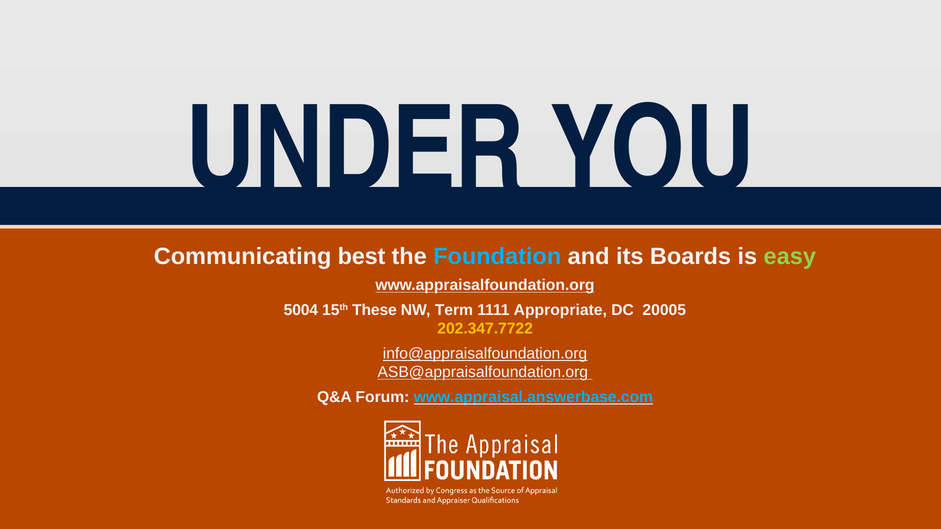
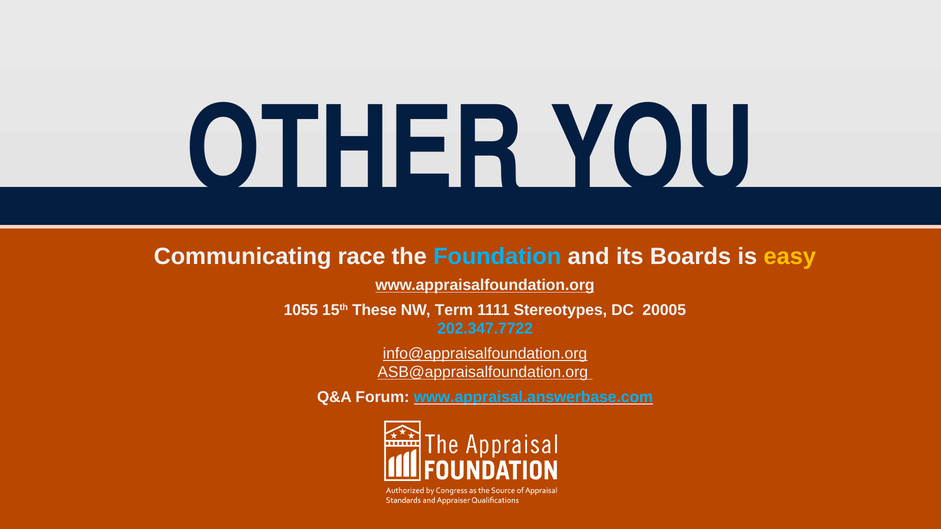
UNDER: UNDER -> OTHER (355, 150)
best: best -> race (362, 257)
easy colour: light green -> yellow (790, 257)
5004: 5004 -> 1055 (301, 310)
Appropriate: Appropriate -> Stereotypes (560, 310)
202.347.7722 colour: yellow -> light blue (485, 329)
